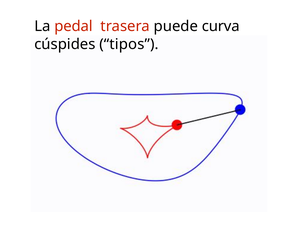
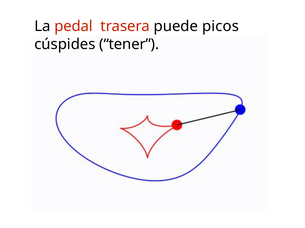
curva: curva -> picos (221, 26)
tipos: tipos -> tener (129, 44)
